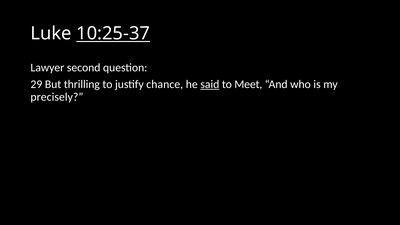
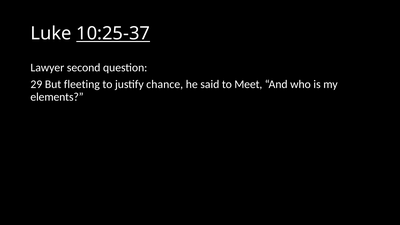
thrilling: thrilling -> fleeting (82, 84)
said underline: present -> none (210, 84)
precisely: precisely -> elements (57, 97)
